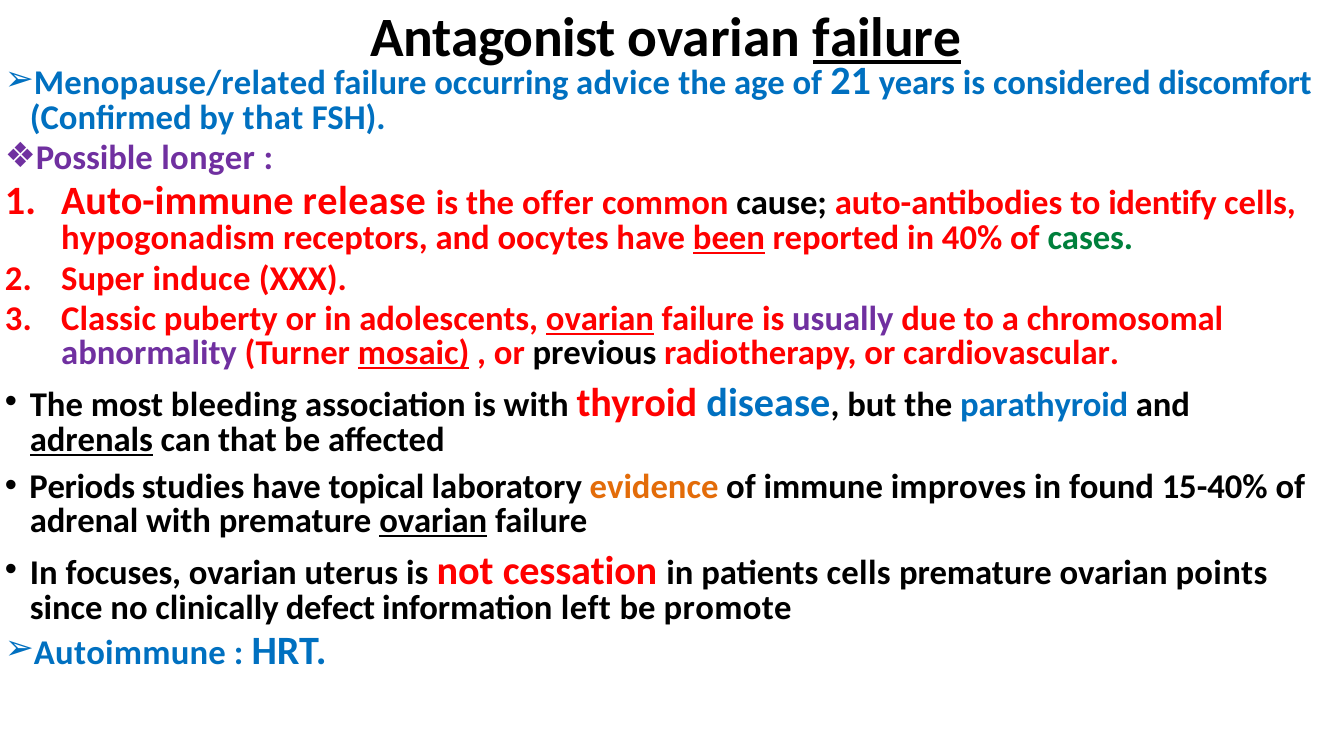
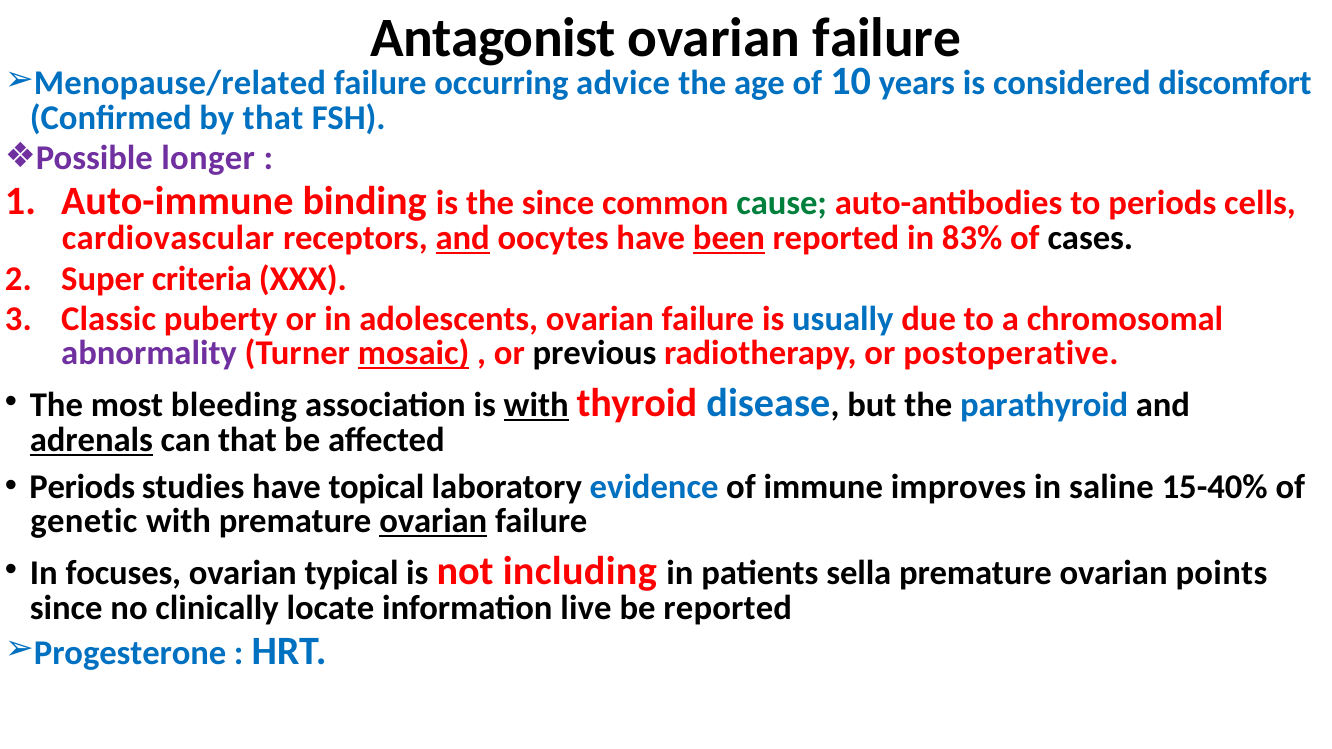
failure underline: present -> none (887, 38)
21: 21 -> 10 (851, 81)
release: release -> binding (365, 202)
the offer: offer -> since (558, 204)
cause colour: black -> green (782, 204)
to identify: identify -> periods (1162, 204)
hypogonadism: hypogonadism -> cardiovascular (168, 238)
and underline: none -> present (463, 238)
40%: 40% -> 83% (972, 238)
cases colour: green -> black (1090, 238)
induce: induce -> criteria (202, 279)
ovarian underline: present -> none (600, 320)
usually colour: purple -> blue (843, 320)
cardiovascular: cardiovascular -> postoperative (1011, 353)
with underline: none -> present (536, 405)
evidence colour: orange -> blue (654, 488)
found: found -> saline (1111, 488)
adrenal: adrenal -> genetic (84, 521)
uterus: uterus -> typical (352, 573)
cessation: cessation -> including (580, 571)
patients cells: cells -> sella (859, 573)
defect: defect -> locate (330, 608)
left: left -> live (586, 608)
be promote: promote -> reported (728, 608)
Autoimmune: Autoimmune -> Progesterone (130, 653)
